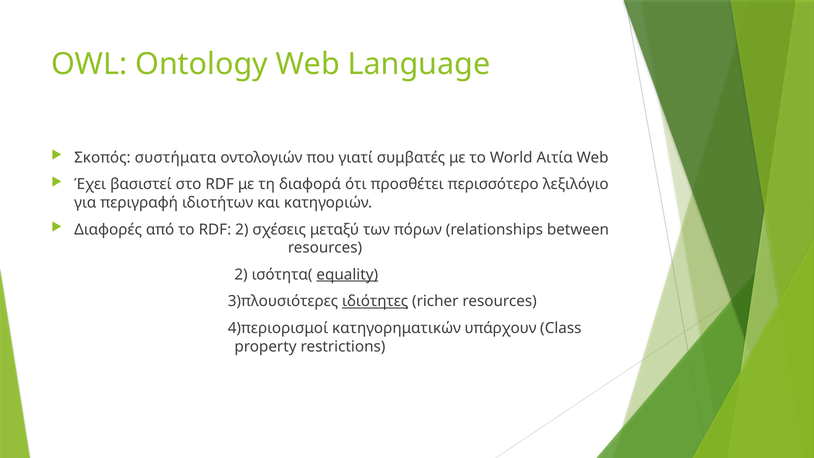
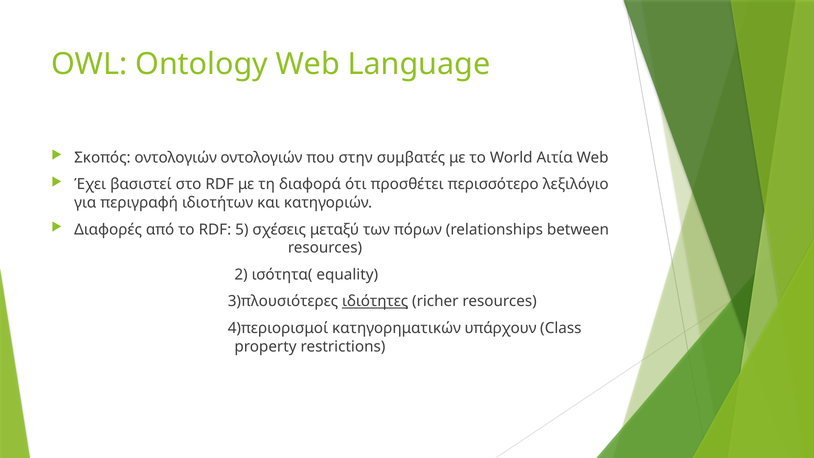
Σκοπός συστήματα: συστήματα -> οντολογιών (176, 158)
γιατί: γιατί -> στην (356, 158)
RDF 2: 2 -> 5 (242, 229)
equality underline: present -> none (347, 275)
